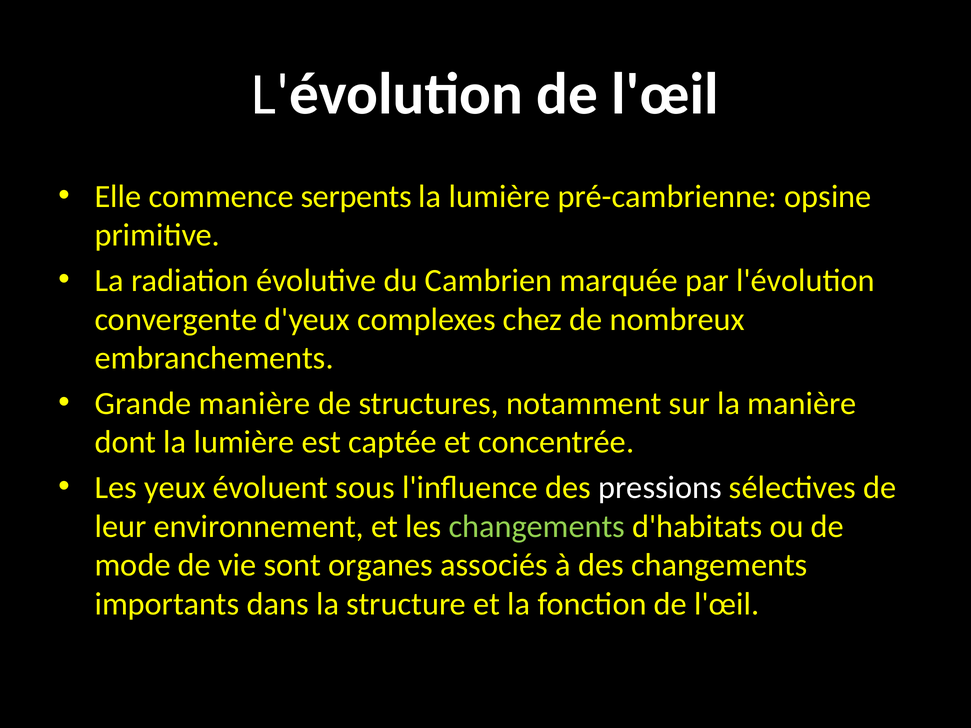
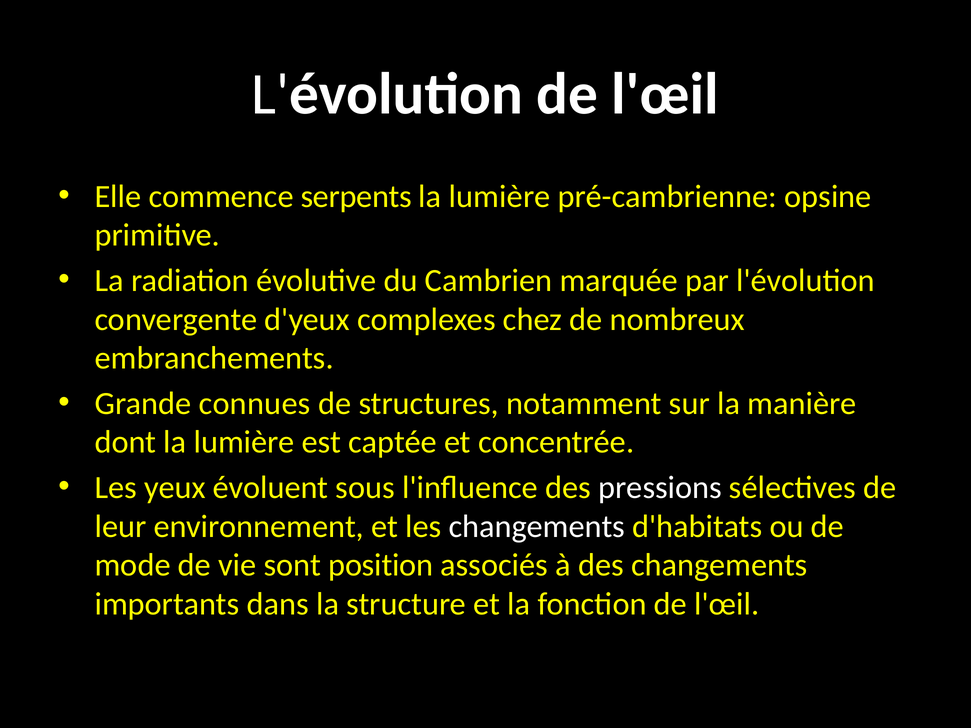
Grande manière: manière -> connues (255, 404)
changements colour: light green -> white (537, 527)
organes: organes -> position (381, 565)
